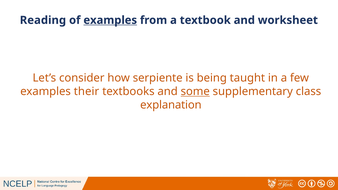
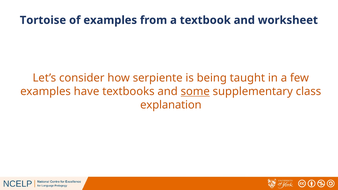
Reading: Reading -> Tortoise (43, 20)
examples underline: present -> none (110, 20)
their: their -> have (87, 91)
